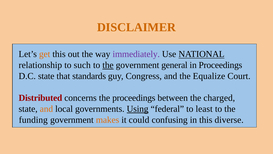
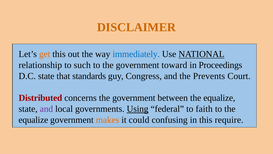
immediately colour: purple -> blue (136, 54)
the underline: present -> none (108, 65)
general: general -> toward (174, 65)
Equalize: Equalize -> Prevents (209, 76)
concerns the proceedings: proceedings -> government (134, 98)
between the charged: charged -> equalize (219, 98)
and colour: orange -> purple (46, 109)
least: least -> faith (204, 109)
funding: funding -> equalize (33, 120)
diverse: diverse -> require (229, 120)
